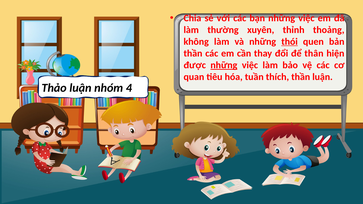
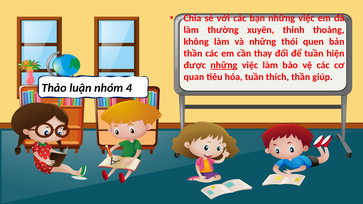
thói underline: present -> none (290, 42)
để thân: thân -> tuần (314, 53)
thần luận: luận -> giúp (323, 77)
